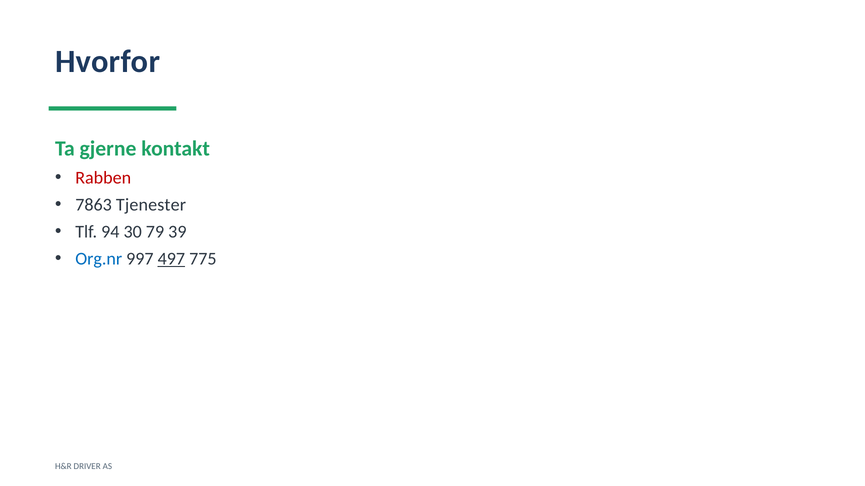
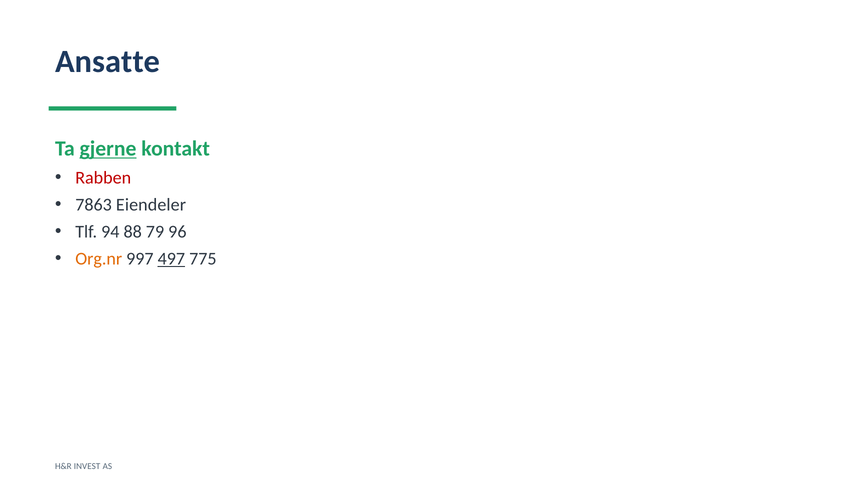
Hvorfor: Hvorfor -> Ansatte (108, 62)
gjerne underline: none -> present (108, 149)
Tjenester: Tjenester -> Eiendeler (151, 205)
30: 30 -> 88 (133, 232)
39: 39 -> 96 (177, 232)
Org.nr colour: blue -> orange (99, 259)
DRIVER: DRIVER -> INVEST (87, 467)
